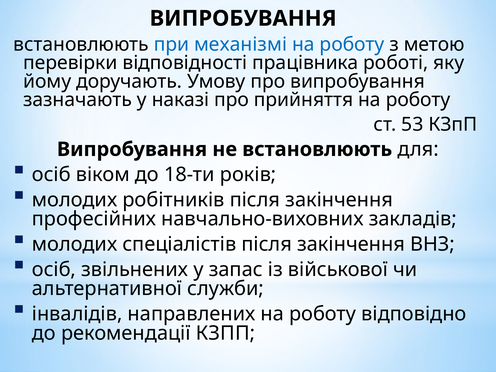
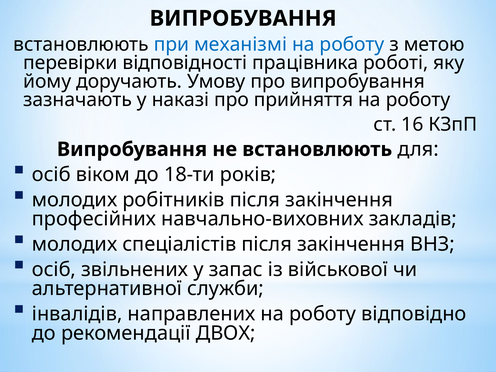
53: 53 -> 16 (412, 124)
рекомендації КЗПП: КЗПП -> ДВОХ (226, 333)
